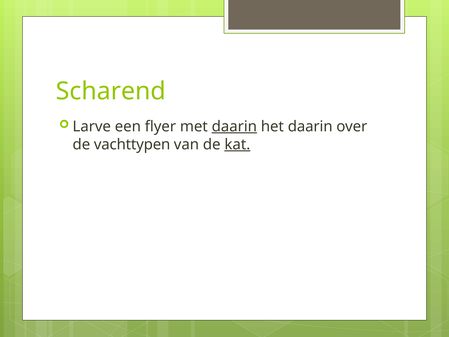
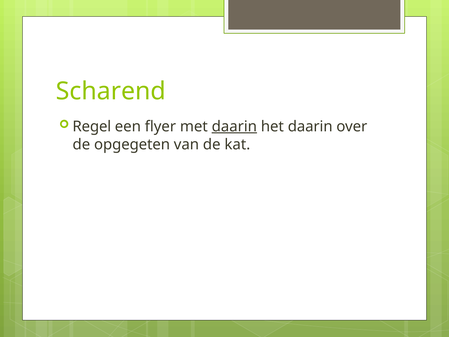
Larve: Larve -> Regel (92, 126)
vachttypen: vachttypen -> opgegeten (132, 144)
kat underline: present -> none (237, 144)
